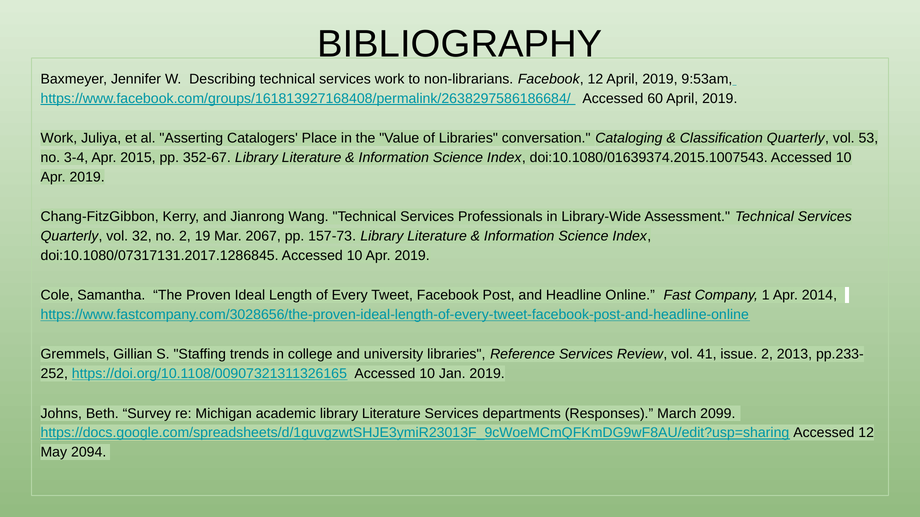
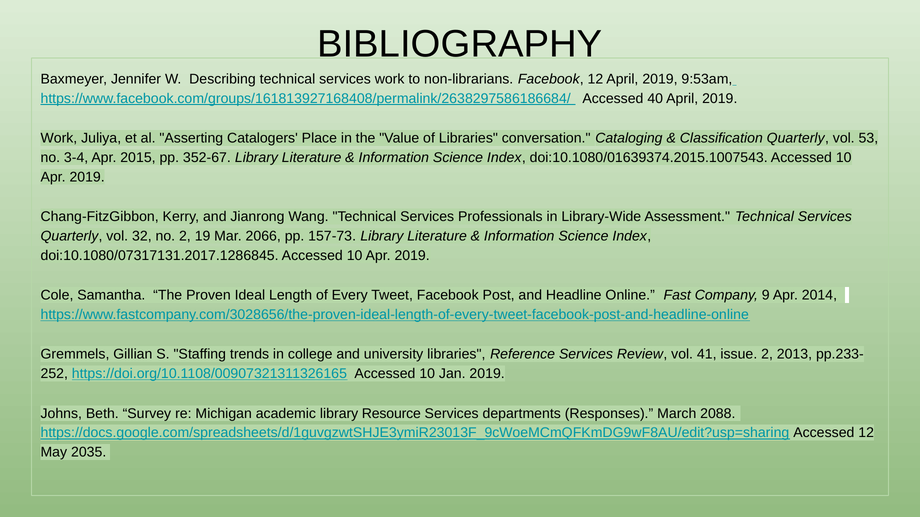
60: 60 -> 40 (655, 99)
2067: 2067 -> 2066 (263, 236)
1: 1 -> 9 (766, 295)
academic library Literature: Literature -> Resource (391, 414)
2099: 2099 -> 2088 (718, 414)
2094: 2094 -> 2035 (89, 453)
